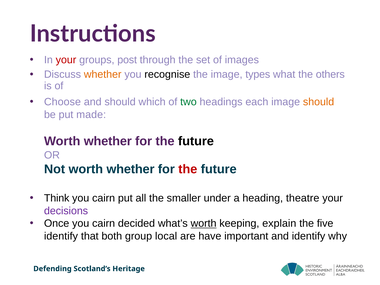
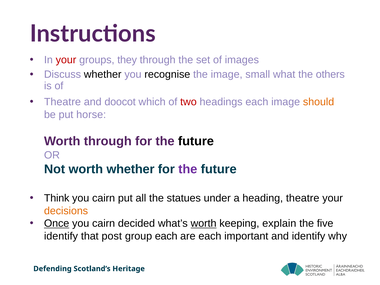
post: post -> they (127, 60)
whether colour: orange -> black (103, 74)
types: types -> small (258, 74)
Choose: Choose -> Theatre (62, 102)
and should: should -> doocot (120, 102)
two colour: green -> red (188, 102)
made: made -> horse (91, 115)
whether: whether -> through (108, 141)
the colour: red -> purple (188, 169)
smaller: smaller -> statues (184, 198)
decisions colour: purple -> orange (66, 211)
Once underline: none -> present (57, 224)
both: both -> post (112, 236)
group local: local -> each (166, 236)
are have: have -> each (210, 236)
